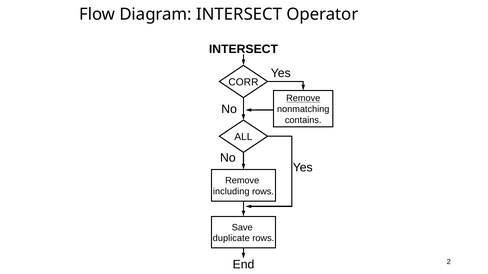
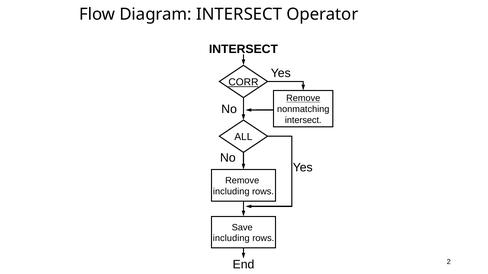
CORR underline: none -> present (243, 82)
contains: contains -> intersect (303, 120)
duplicate: duplicate -> including (231, 239)
